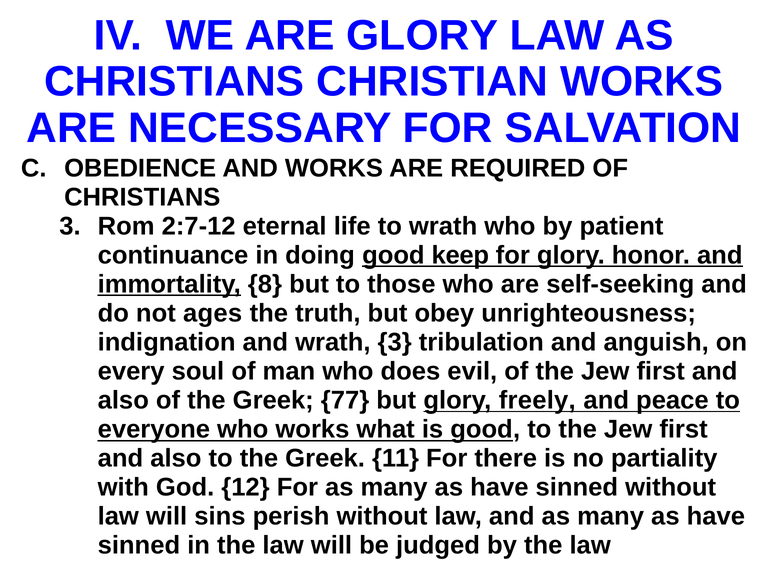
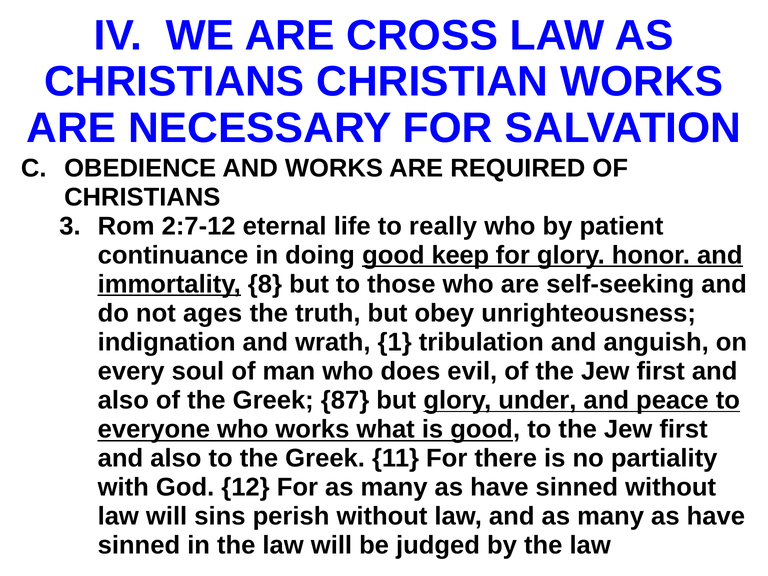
ARE GLORY: GLORY -> CROSS (422, 36)
to wrath: wrath -> really (443, 226)
wrath 3: 3 -> 1 (395, 342)
77: 77 -> 87 (345, 400)
freely: freely -> under (537, 400)
